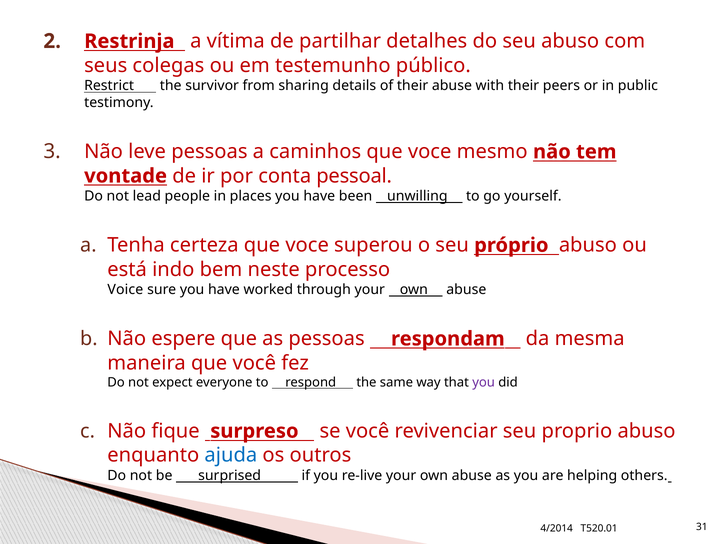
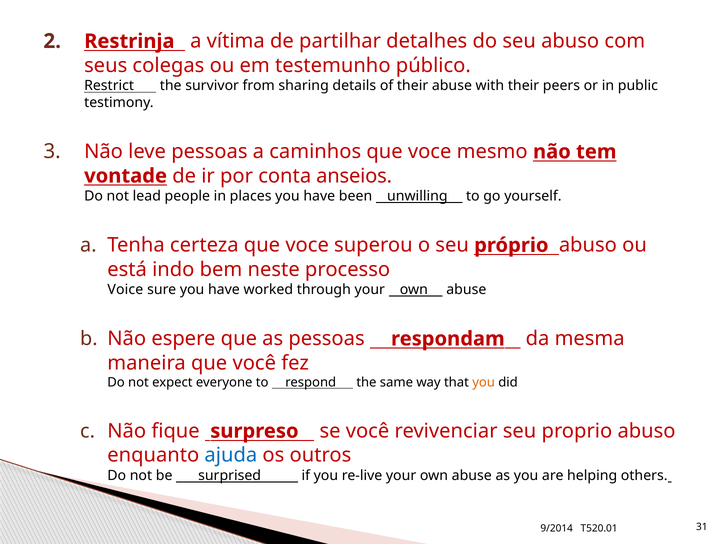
pessoal: pessoal -> anseios (354, 176)
you colour: purple -> orange (484, 382)
4/2014: 4/2014 -> 9/2014 (557, 528)
